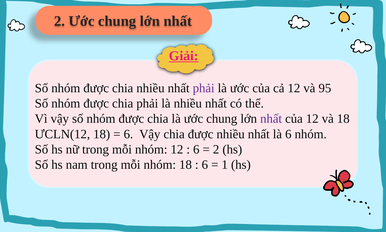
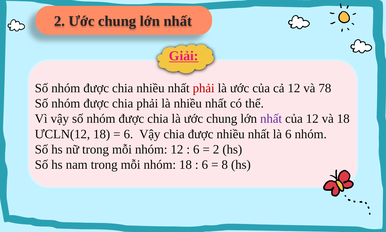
phải colour: purple -> red (204, 88)
95: 95 -> 78 (325, 88)
1: 1 -> 8 (225, 164)
